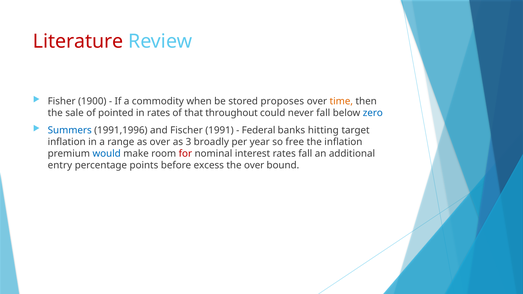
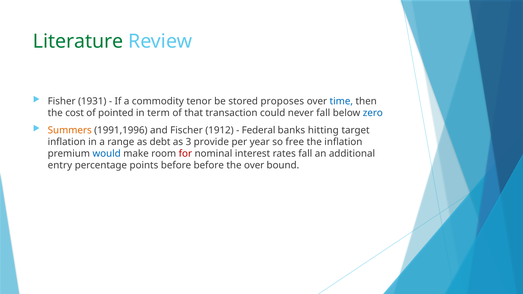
Literature colour: red -> green (78, 41)
1900: 1900 -> 1931 (92, 101)
when: when -> tenor (199, 101)
time colour: orange -> blue (341, 101)
sale: sale -> cost (75, 113)
in rates: rates -> term (158, 113)
throughout: throughout -> transaction (232, 113)
Summers colour: blue -> orange (70, 130)
1991: 1991 -> 1912 (220, 130)
as over: over -> debt (160, 142)
broadly: broadly -> provide (211, 142)
before excess: excess -> before (209, 166)
